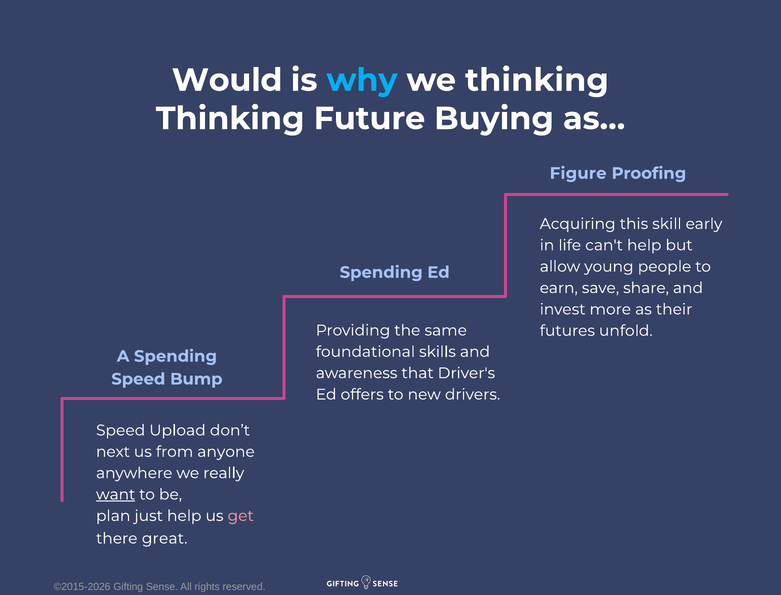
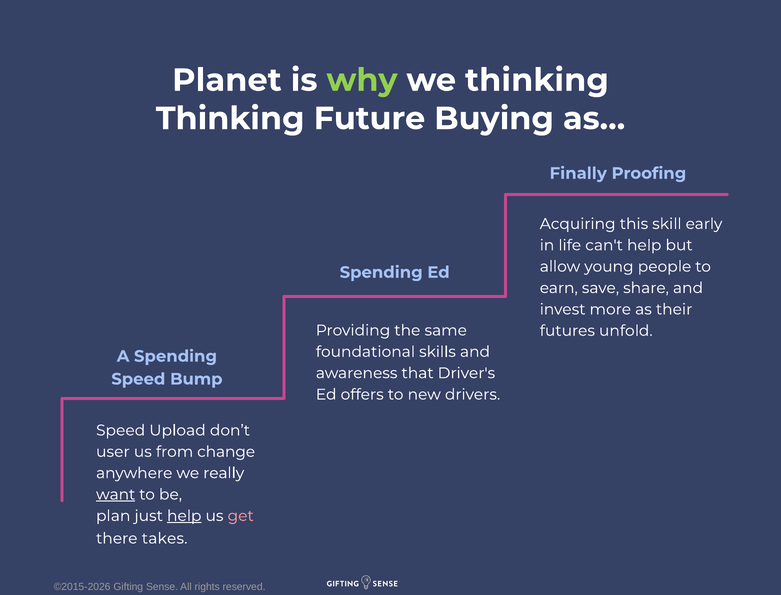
Would: Would -> Planet (227, 80)
why colour: light blue -> light green (362, 80)
Figure: Figure -> Finally (578, 173)
next: next -> user (113, 452)
anyone: anyone -> change (226, 452)
help underline: none -> present (184, 516)
great: great -> takes (165, 538)
